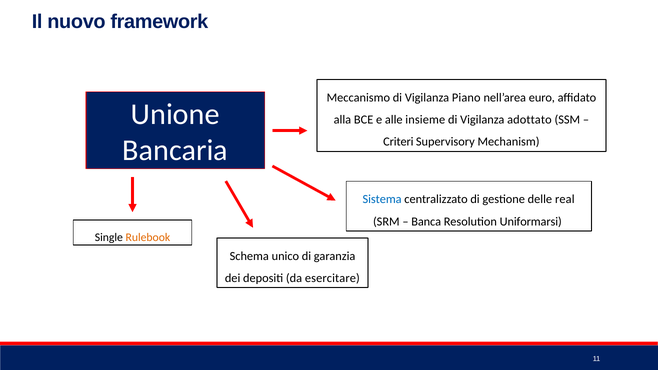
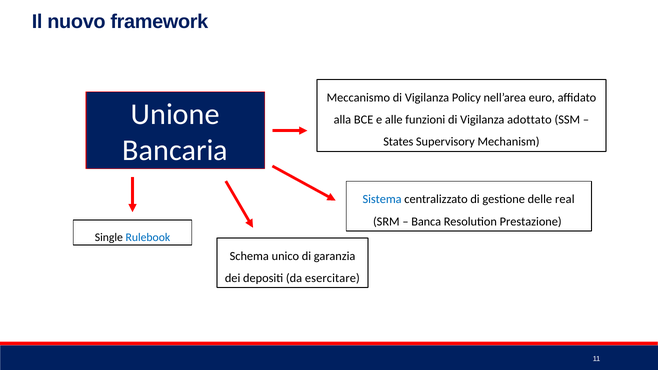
Piano: Piano -> Policy (466, 98)
insieme: insieme -> funzioni (425, 120)
Criteri: Criteri -> States (398, 142)
Uniformarsi: Uniformarsi -> Prestazione (531, 222)
Rulebook colour: orange -> blue (148, 237)
